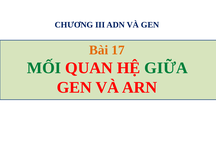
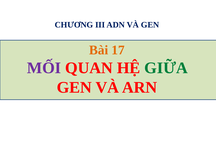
MỐI colour: green -> purple (44, 68)
